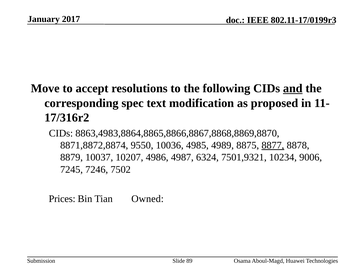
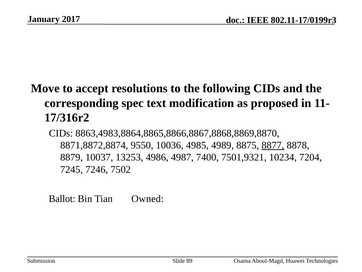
and underline: present -> none (293, 88)
10207: 10207 -> 13253 (129, 157)
6324: 6324 -> 7400 (207, 157)
9006: 9006 -> 7204 (311, 157)
Prices: Prices -> Ballot (62, 198)
